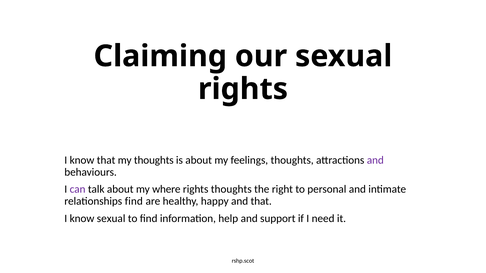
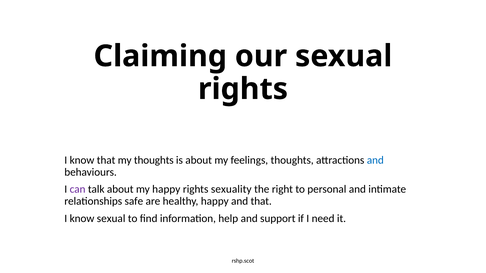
and colour: purple -> blue (375, 160)
my where: where -> happy (166, 190)
rights thoughts: thoughts -> sexuality (231, 190)
relationships find: find -> safe (134, 202)
